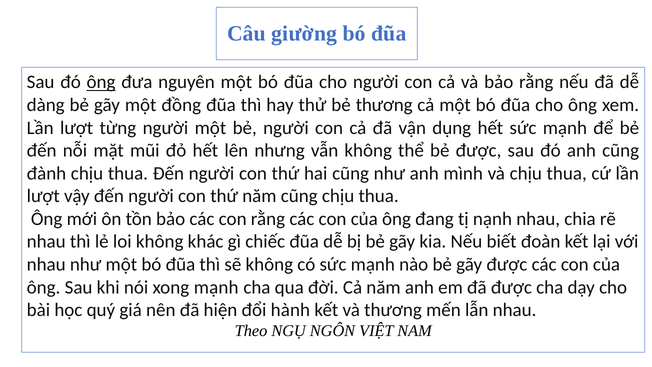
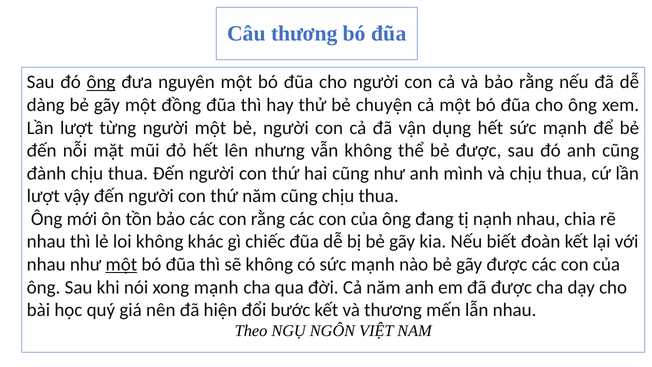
Câu giường: giường -> thương (304, 33)
bẻ thương: thương -> chuyện (384, 105)
một underline: none -> present (121, 264)
hành: hành -> bước (291, 310)
